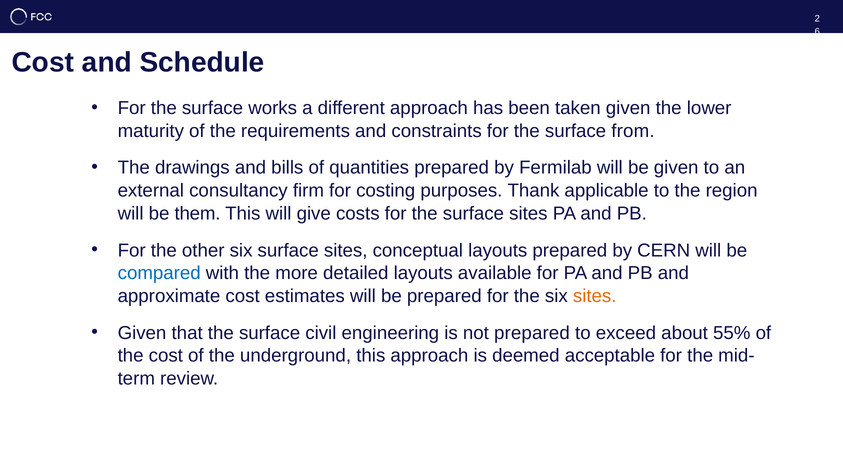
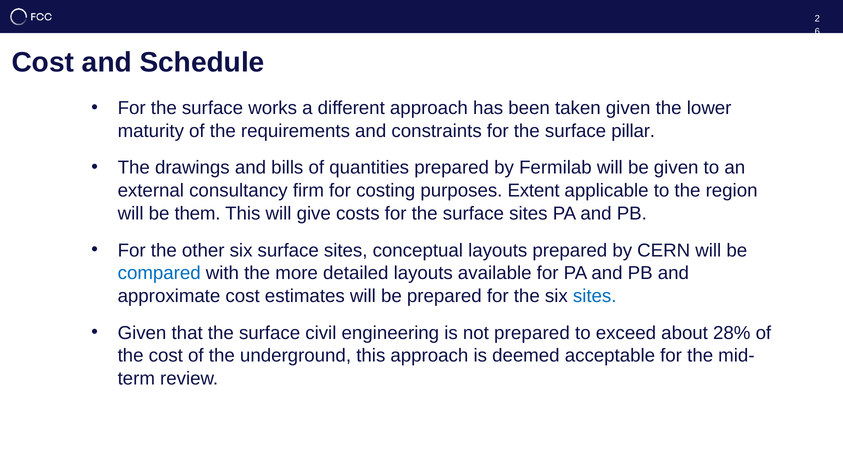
from: from -> pillar (633, 131)
Thank: Thank -> Extent (534, 191)
sites colour: orange -> blue (595, 296)
55%: 55% -> 28% (732, 333)
